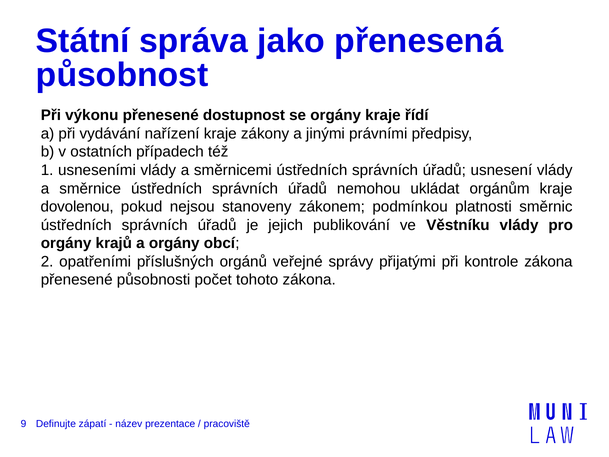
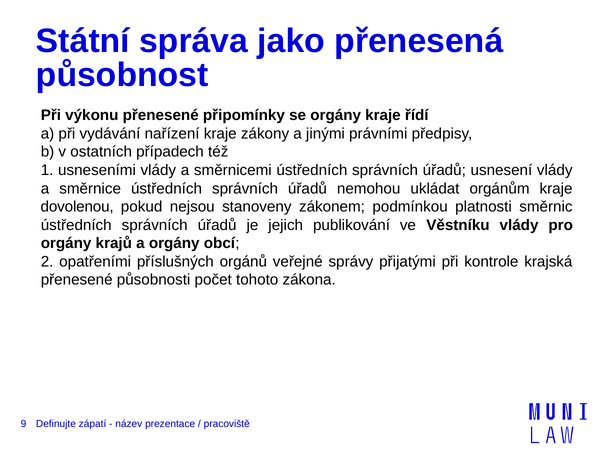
dostupnost: dostupnost -> připomínky (244, 115)
kontrole zákona: zákona -> krajská (548, 261)
